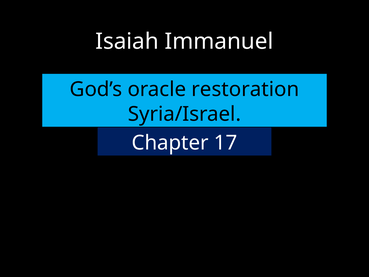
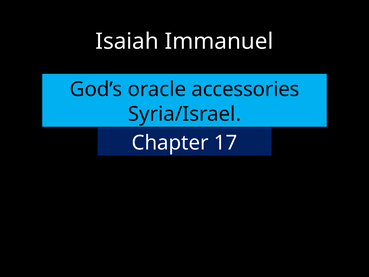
restoration: restoration -> accessories (246, 89)
